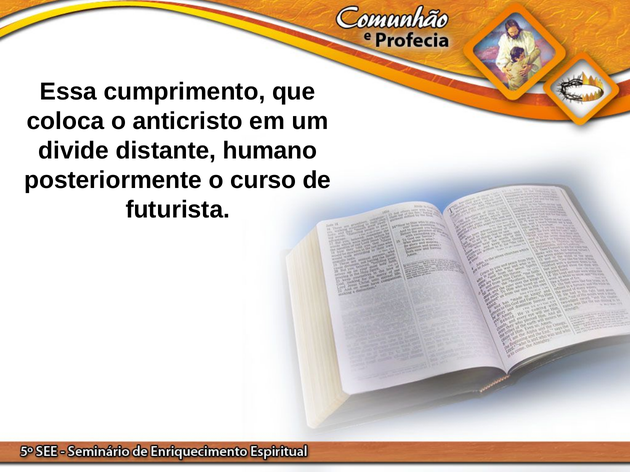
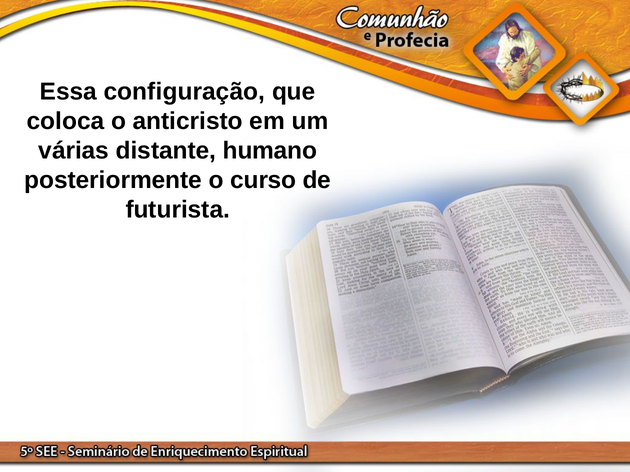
cumprimento: cumprimento -> configuração (184, 92)
divide: divide -> várias (74, 151)
